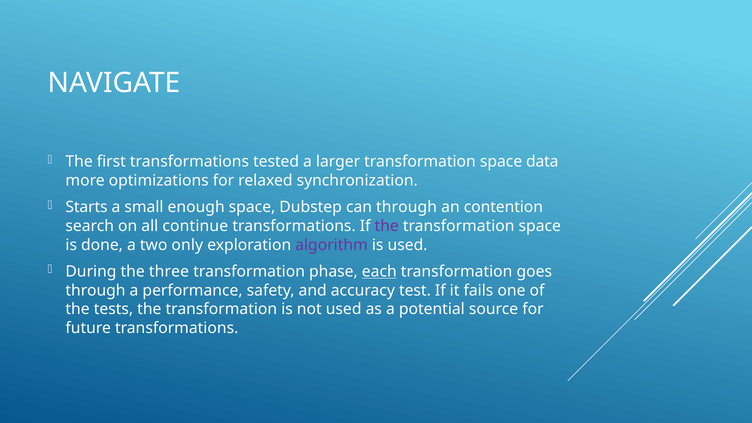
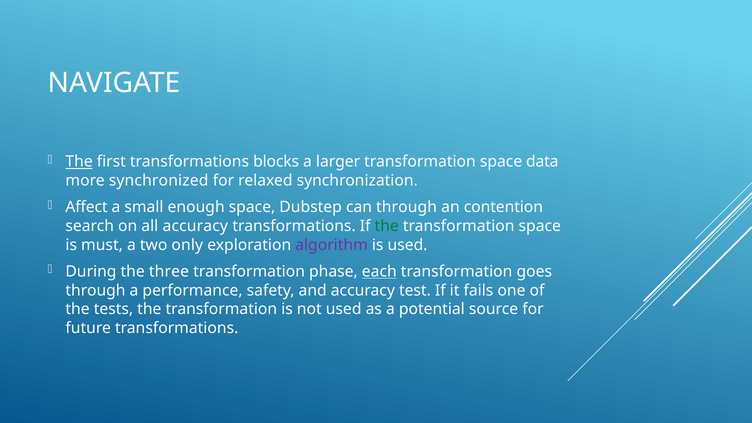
The underline: none -> present (79, 162)
tested: tested -> blocks (276, 162)
optimizations: optimizations -> synchronized (159, 181)
Starts: Starts -> Affect (87, 207)
all continue: continue -> accuracy (195, 226)
the colour: purple -> green (387, 226)
done: done -> must (102, 245)
